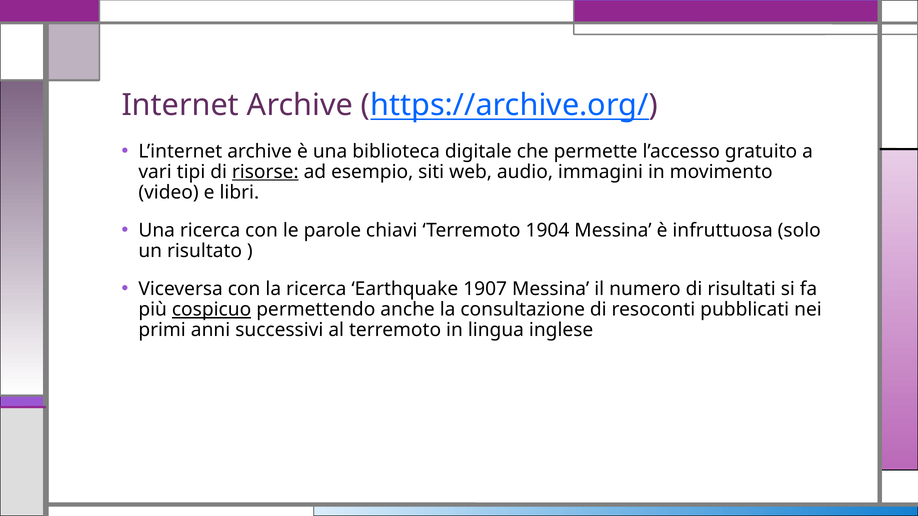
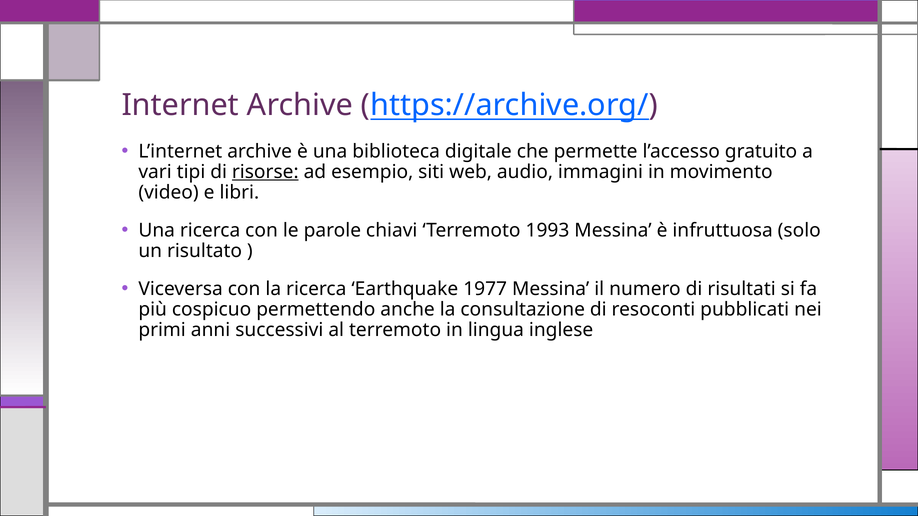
1904: 1904 -> 1993 (547, 231)
1907: 1907 -> 1977 (485, 289)
cospicuo underline: present -> none (212, 310)
